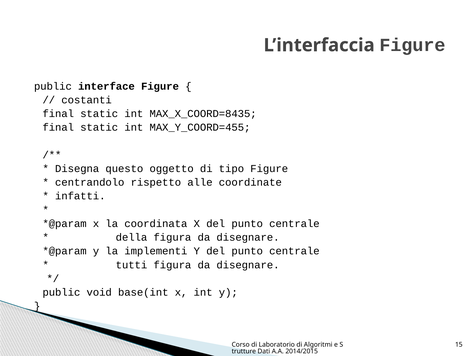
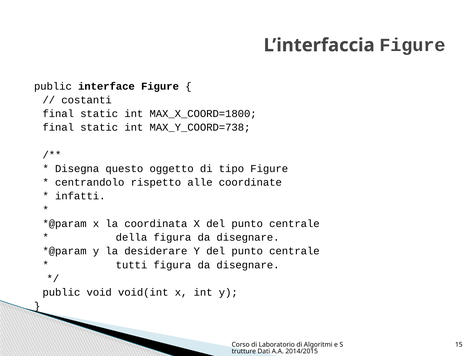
MAX_X_COORD=8435: MAX_X_COORD=8435 -> MAX_X_COORD=1800 (203, 114)
MAX_Y_COORD=455: MAX_Y_COORD=455 -> MAX_Y_COORD=738 (200, 127)
implementi: implementi -> desiderare (156, 251)
base(int: base(int -> void(int (143, 292)
